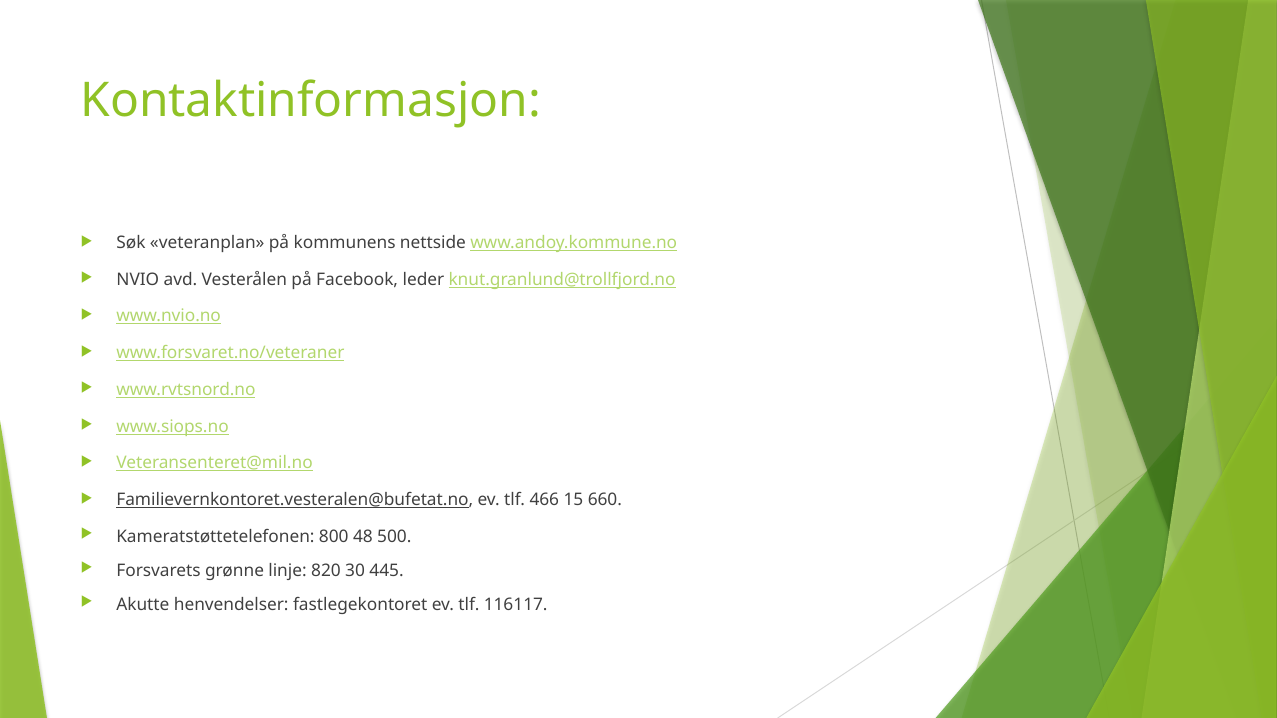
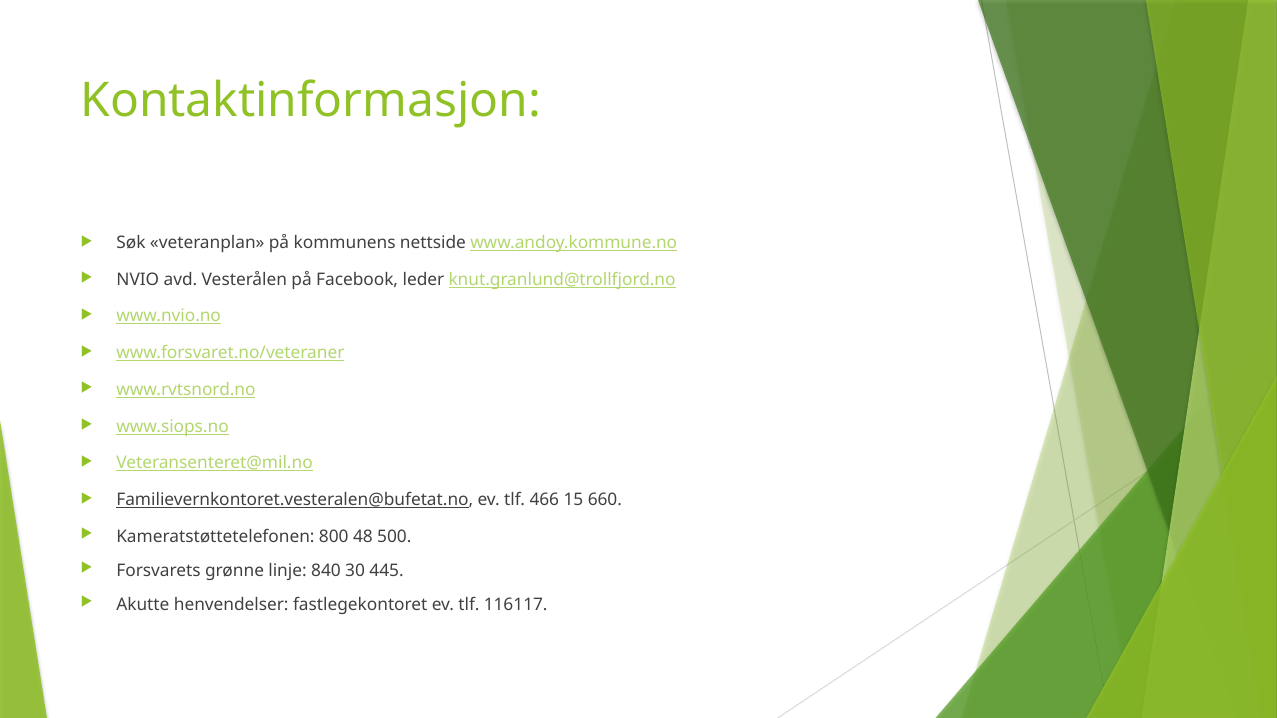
820: 820 -> 840 (326, 571)
